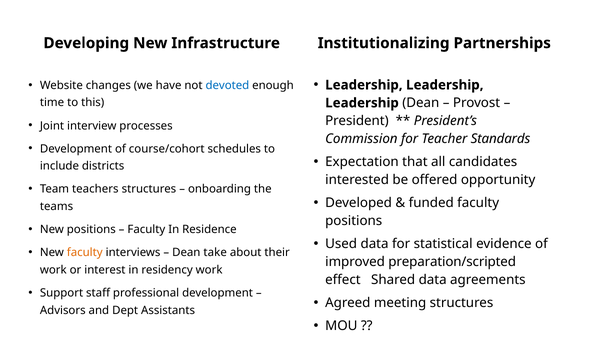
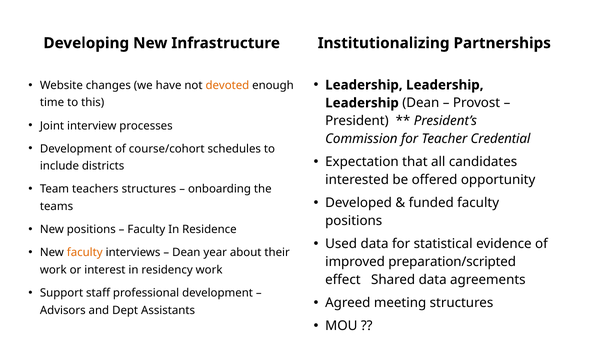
devoted colour: blue -> orange (227, 85)
Standards: Standards -> Credential (500, 139)
take: take -> year (215, 252)
